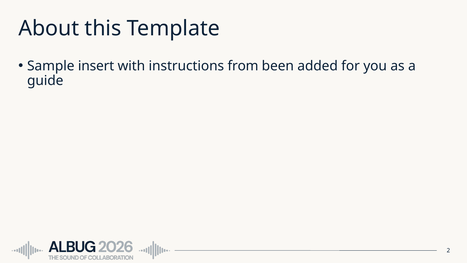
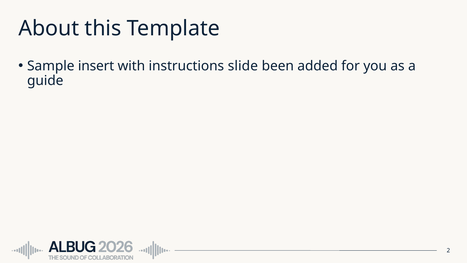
from: from -> slide (243, 66)
